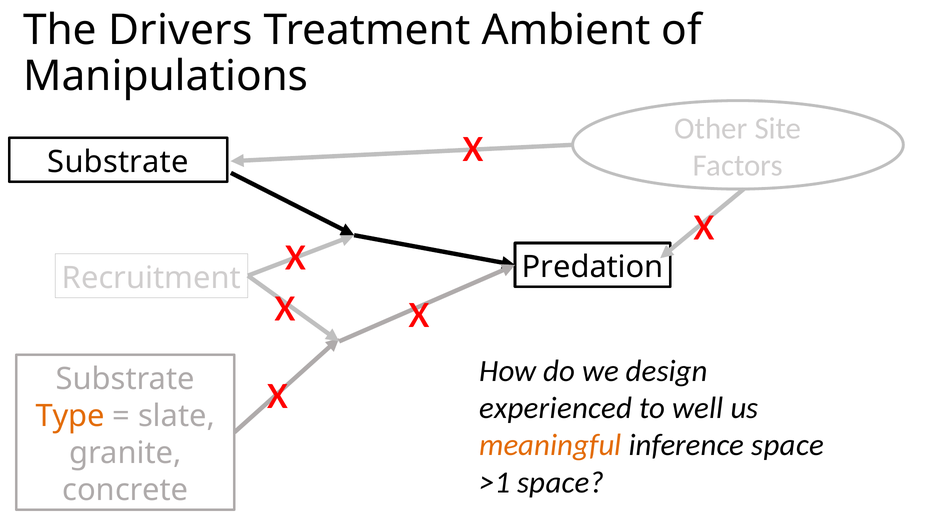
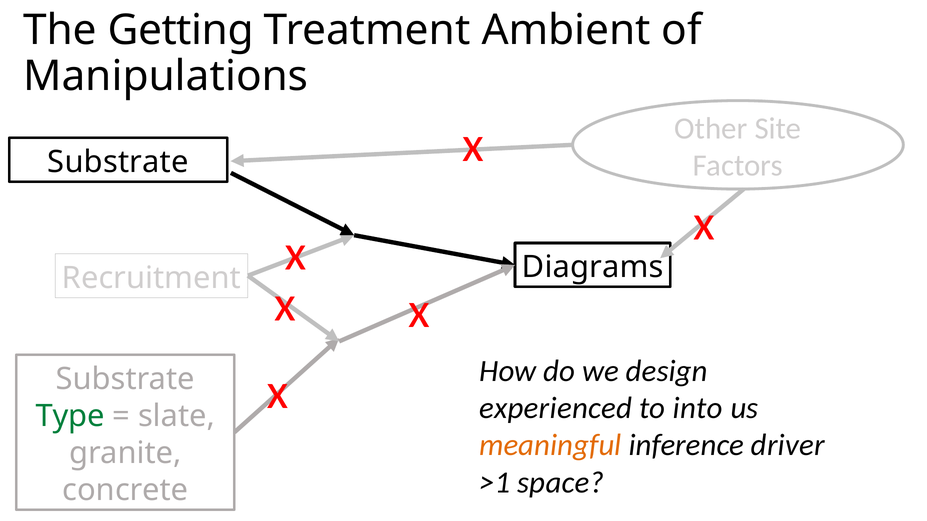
Drivers: Drivers -> Getting (181, 30)
Predation: Predation -> Diagrams (593, 267)
well: well -> into (698, 409)
Type colour: orange -> green (70, 416)
inference space: space -> driver (788, 446)
